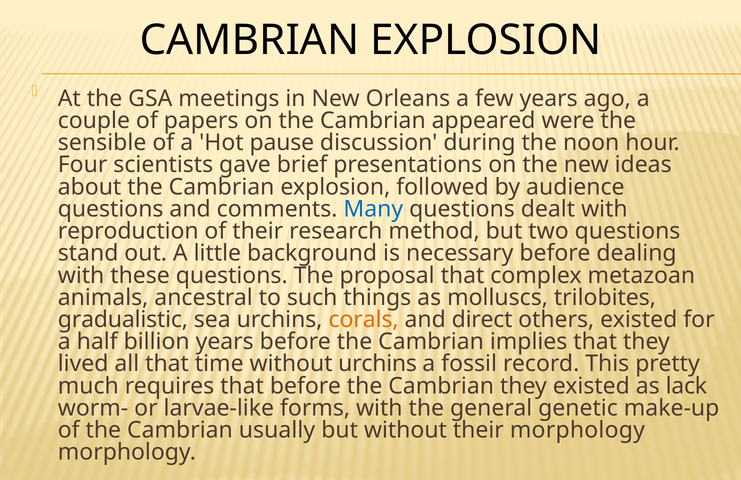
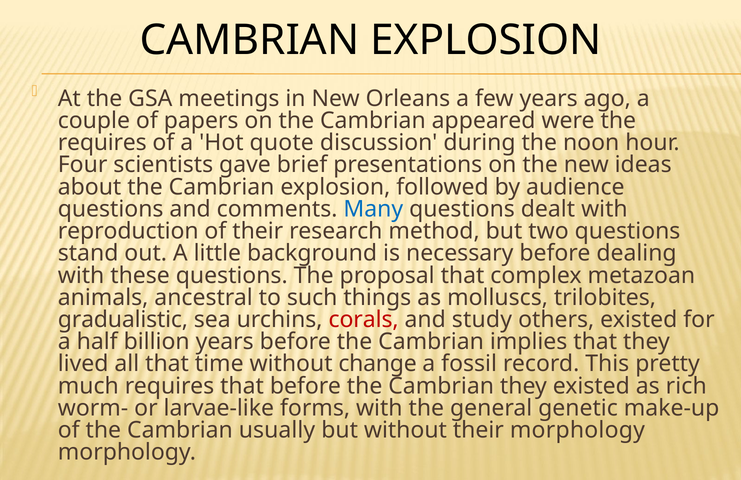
sensible: sensible -> requires (102, 143)
pause: pause -> quote (282, 143)
corals colour: orange -> red (364, 319)
direct: direct -> study (482, 319)
without urchins: urchins -> change (378, 363)
lack: lack -> rich (686, 386)
